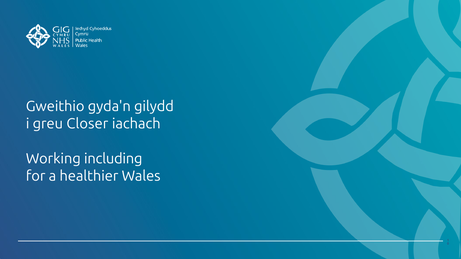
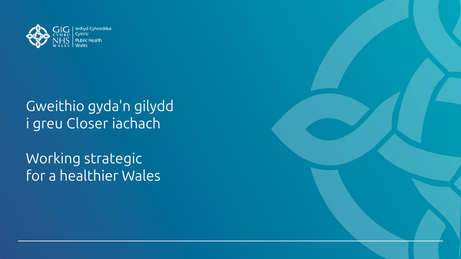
including: including -> strategic (113, 159)
